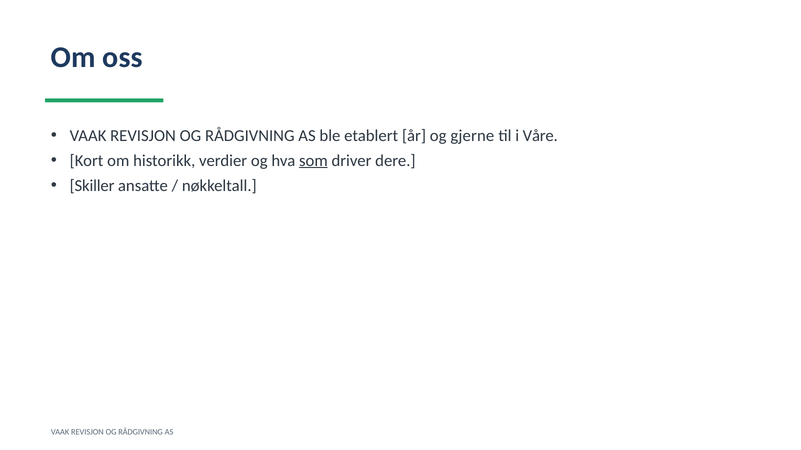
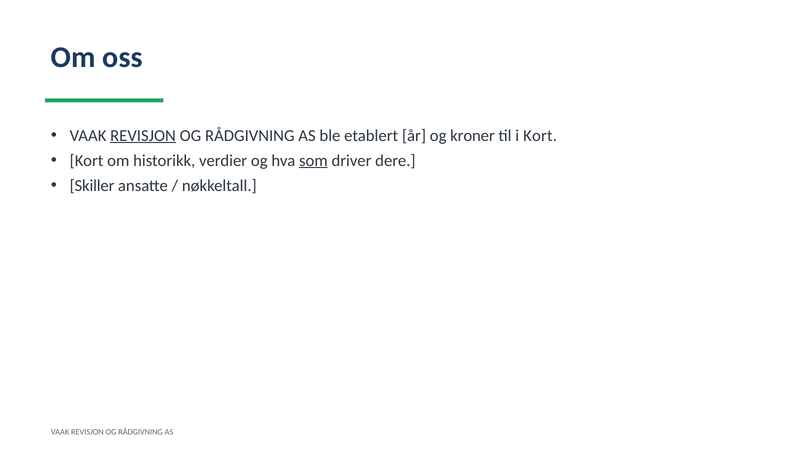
REVISJON underline: none -> present (143, 136)
gjerne: gjerne -> kroner (472, 136)
i Våre: Våre -> Kort (540, 136)
